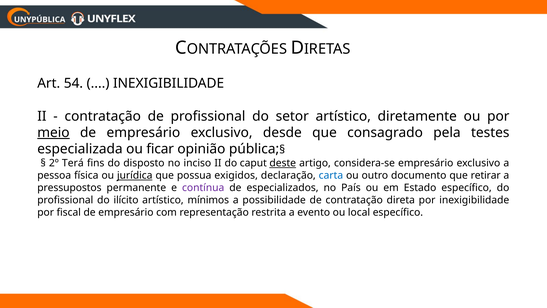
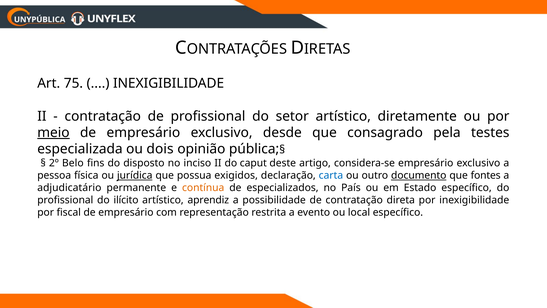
54: 54 -> 75 (73, 83)
ficar: ficar -> dois (160, 149)
Terá: Terá -> Belo (73, 163)
deste underline: present -> none (283, 163)
documento underline: none -> present (419, 175)
retirar: retirar -> fontes (486, 175)
pressupostos: pressupostos -> adjudicatário (69, 188)
contínua colour: purple -> orange (203, 188)
mínimos: mínimos -> aprendiz (208, 200)
